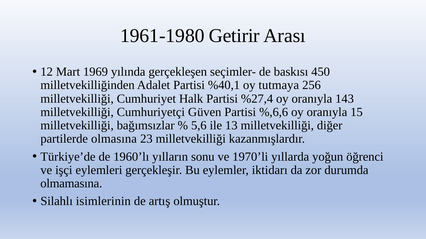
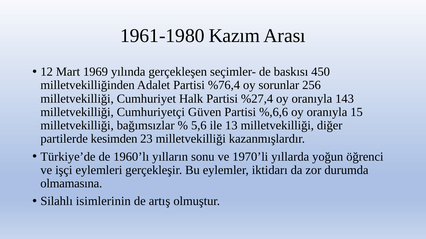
Getirir: Getirir -> Kazım (234, 36)
%40,1: %40,1 -> %76,4 (224, 85)
tutmaya: tutmaya -> sorunlar (279, 85)
olmasına: olmasına -> kesimden (114, 139)
